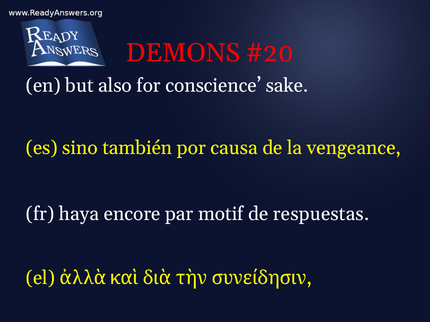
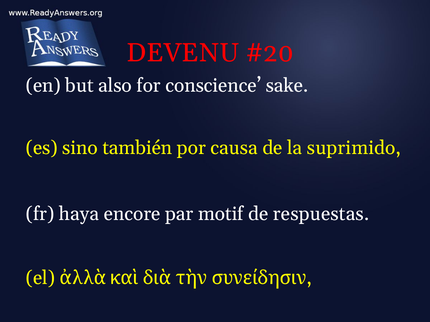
DEMONS: DEMONS -> DEVENU (183, 53)
vengeance: vengeance -> suprimido (354, 148)
